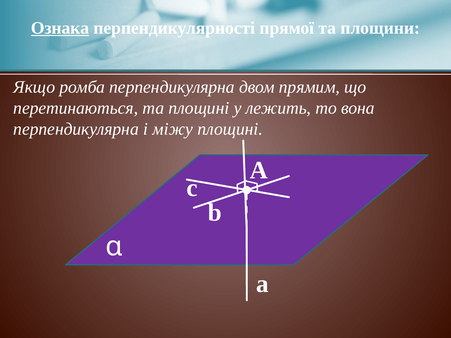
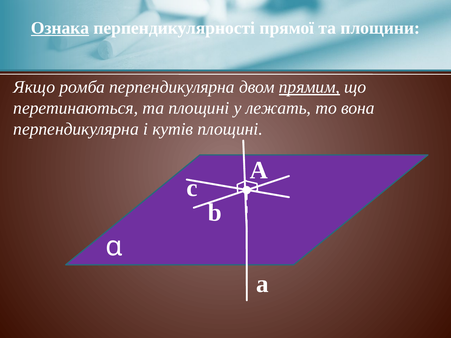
прямим underline: none -> present (309, 87)
лежить: лежить -> лежать (278, 108)
міжу: міжу -> кутів (173, 129)
